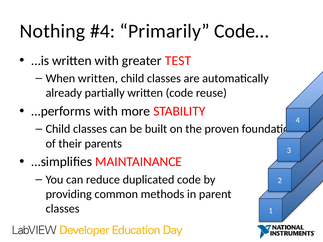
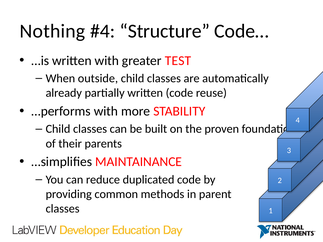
Primarily: Primarily -> Structure (165, 31)
When written: written -> outside (98, 78)
